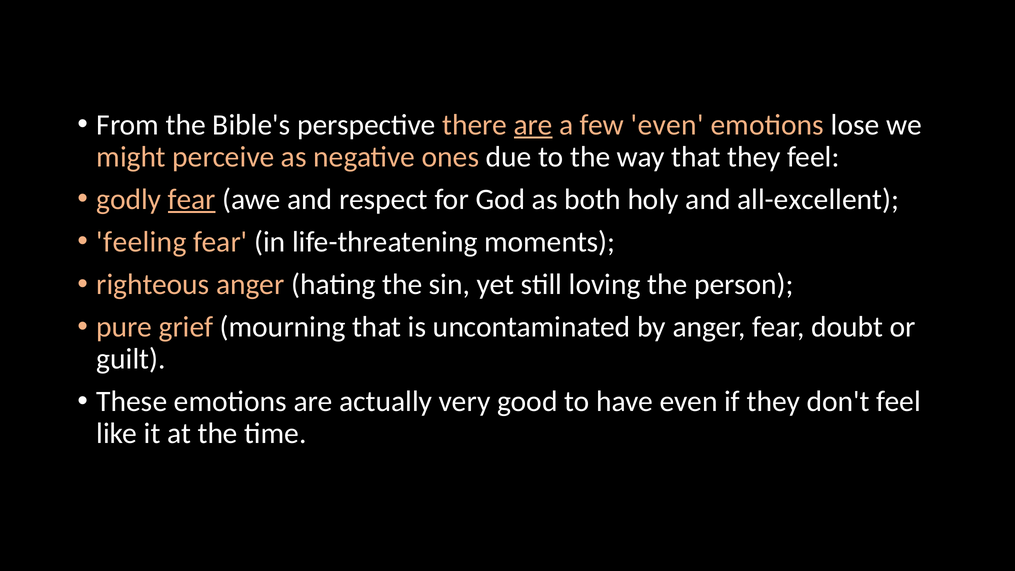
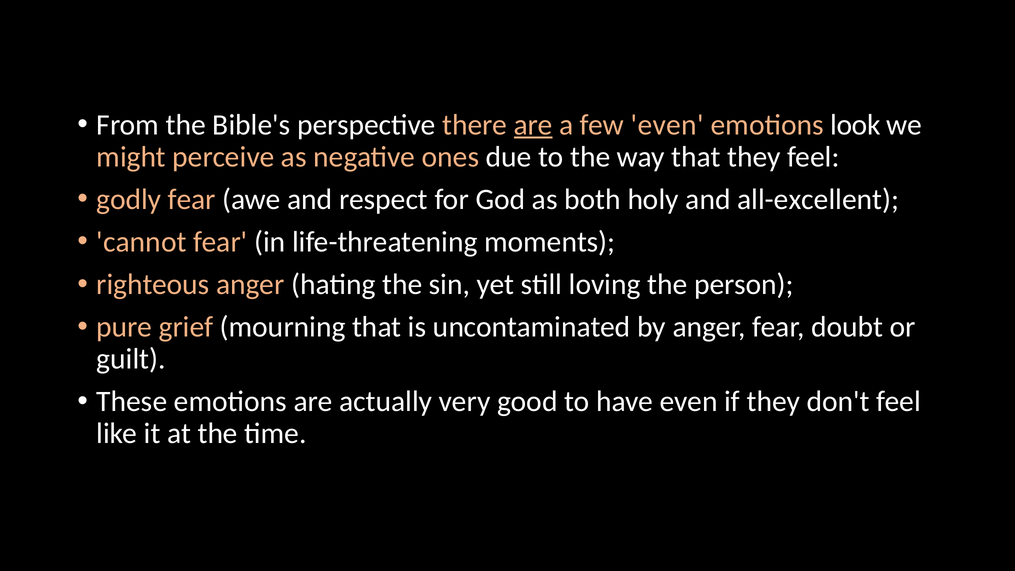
lose: lose -> look (855, 125)
fear underline: present -> none (192, 199)
feeling: feeling -> cannot (142, 242)
